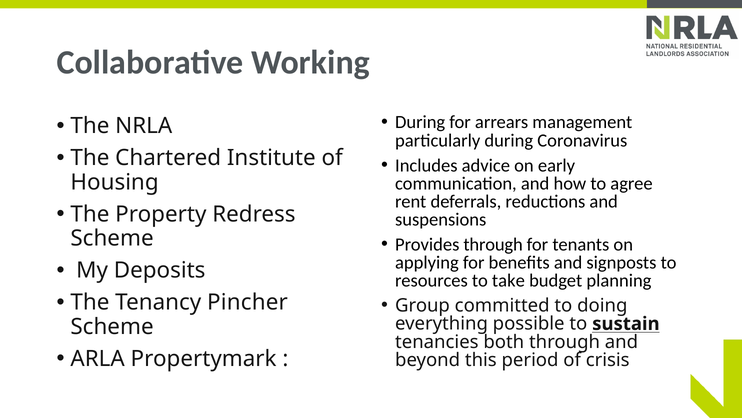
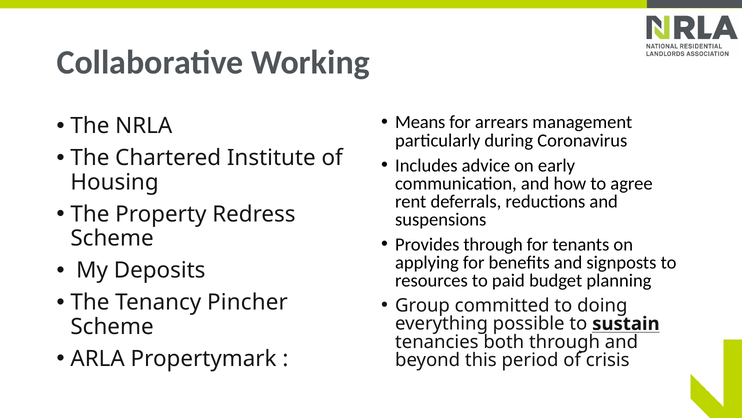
During: During -> Means (420, 122)
take: take -> paid (508, 280)
